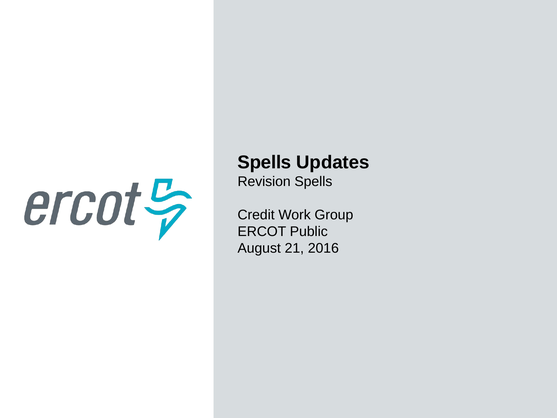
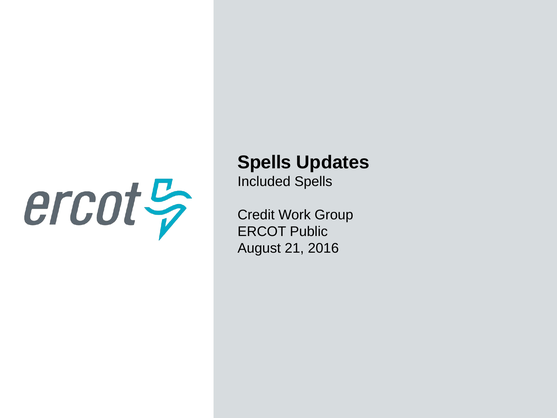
Revision: Revision -> Included (264, 181)
